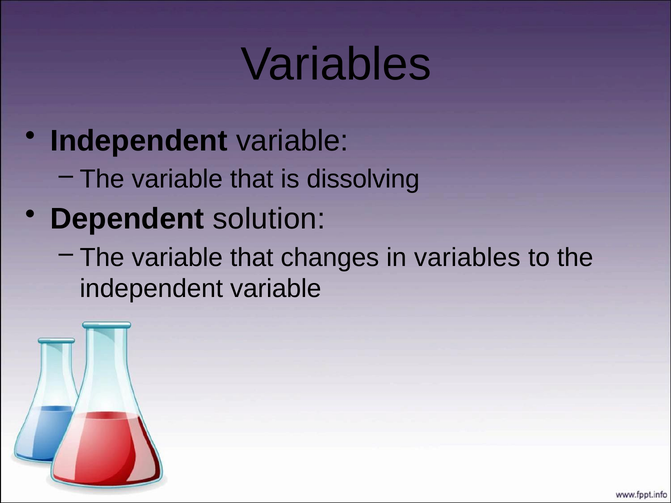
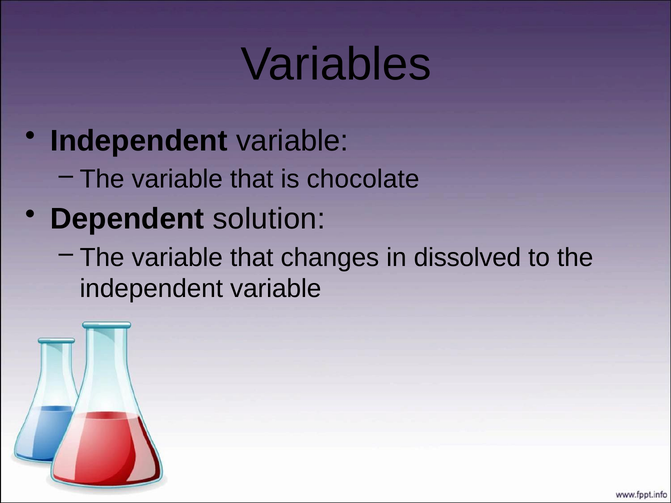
dissolving: dissolving -> chocolate (363, 179)
in variables: variables -> dissolved (467, 258)
